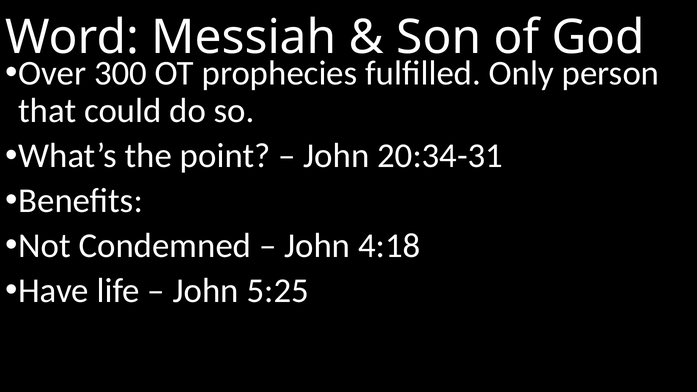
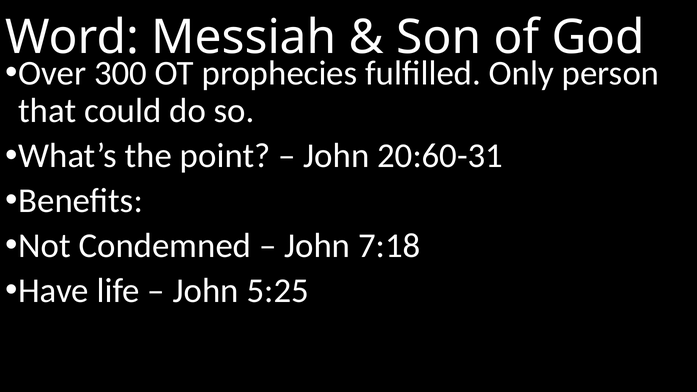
20:34-31: 20:34-31 -> 20:60-31 (440, 156)
4:18: 4:18 -> 7:18 (389, 246)
